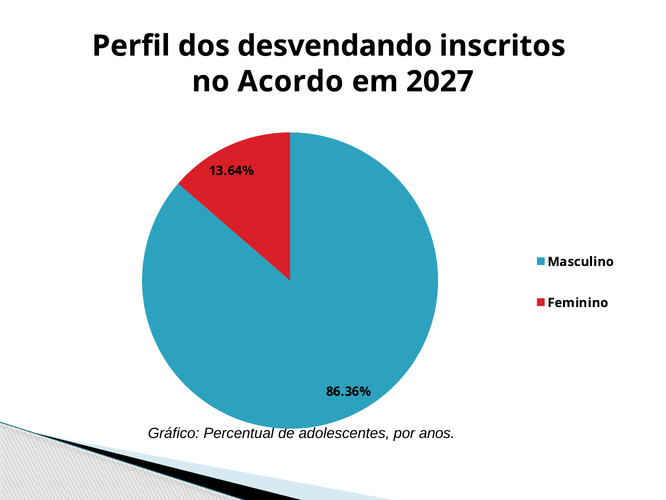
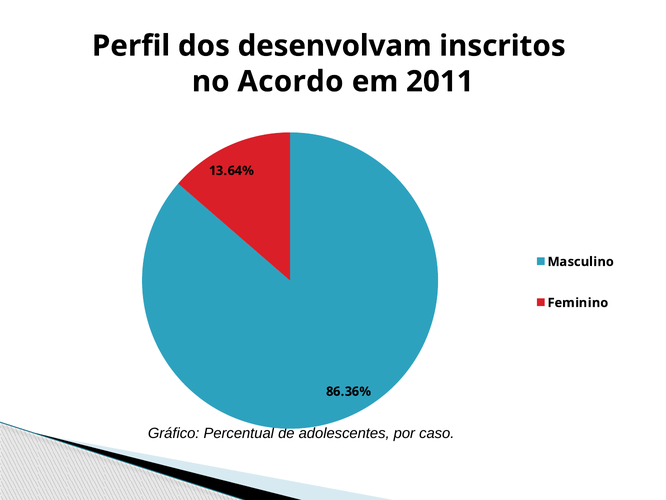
desvendando: desvendando -> desenvolvam (335, 46)
2027: 2027 -> 2011 (440, 81)
anos: anos -> caso (437, 433)
